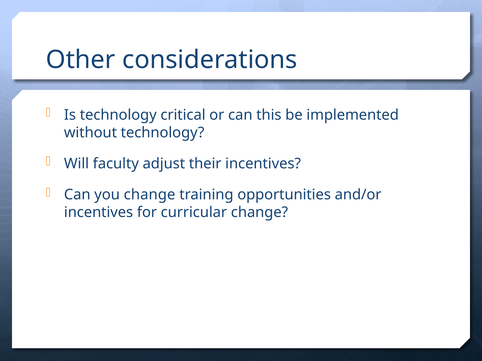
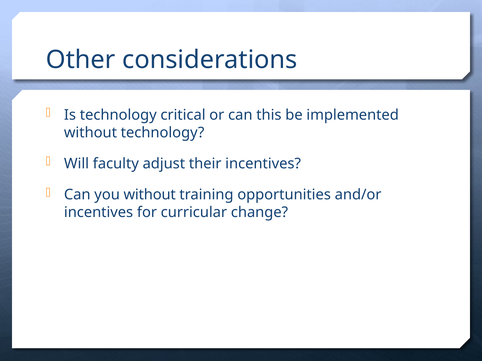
you change: change -> without (150, 195)
